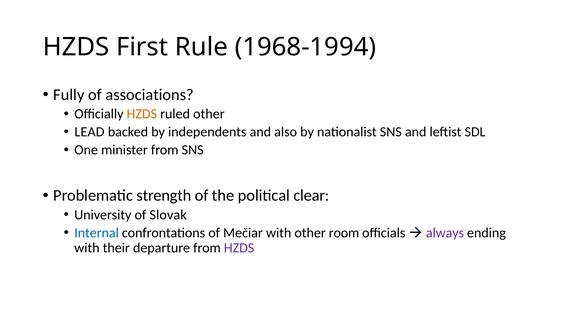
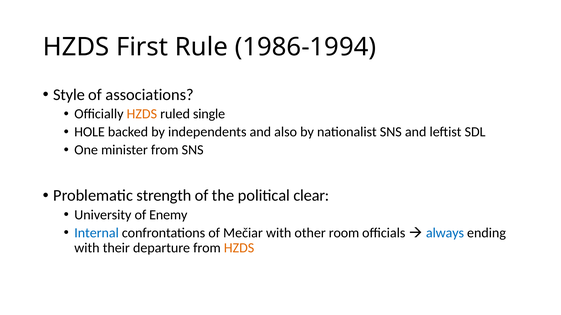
1968-1994: 1968-1994 -> 1986-1994 (305, 47)
Fully: Fully -> Style (69, 95)
ruled other: other -> single (209, 114)
LEAD: LEAD -> HOLE (90, 132)
Slovak: Slovak -> Enemy (168, 215)
always colour: purple -> blue (445, 233)
HZDS colour: purple -> orange (239, 248)
